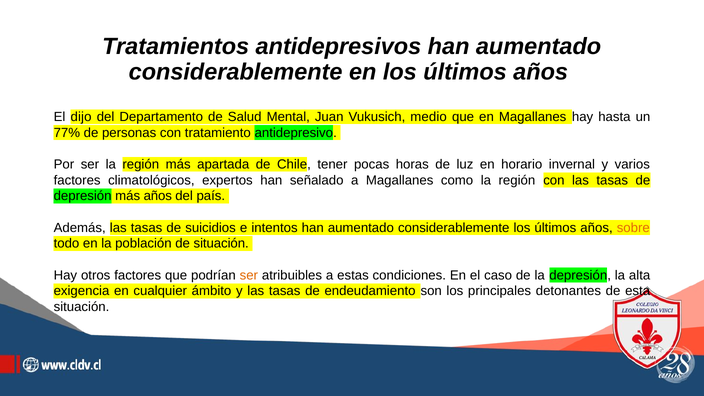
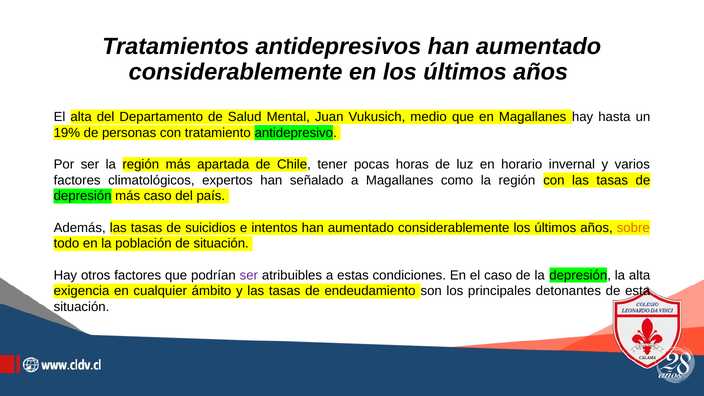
El dijo: dijo -> alta (81, 117)
77%: 77% -> 19% (67, 133)
más años: años -> caso (158, 196)
ser colour: orange -> purple (249, 275)
